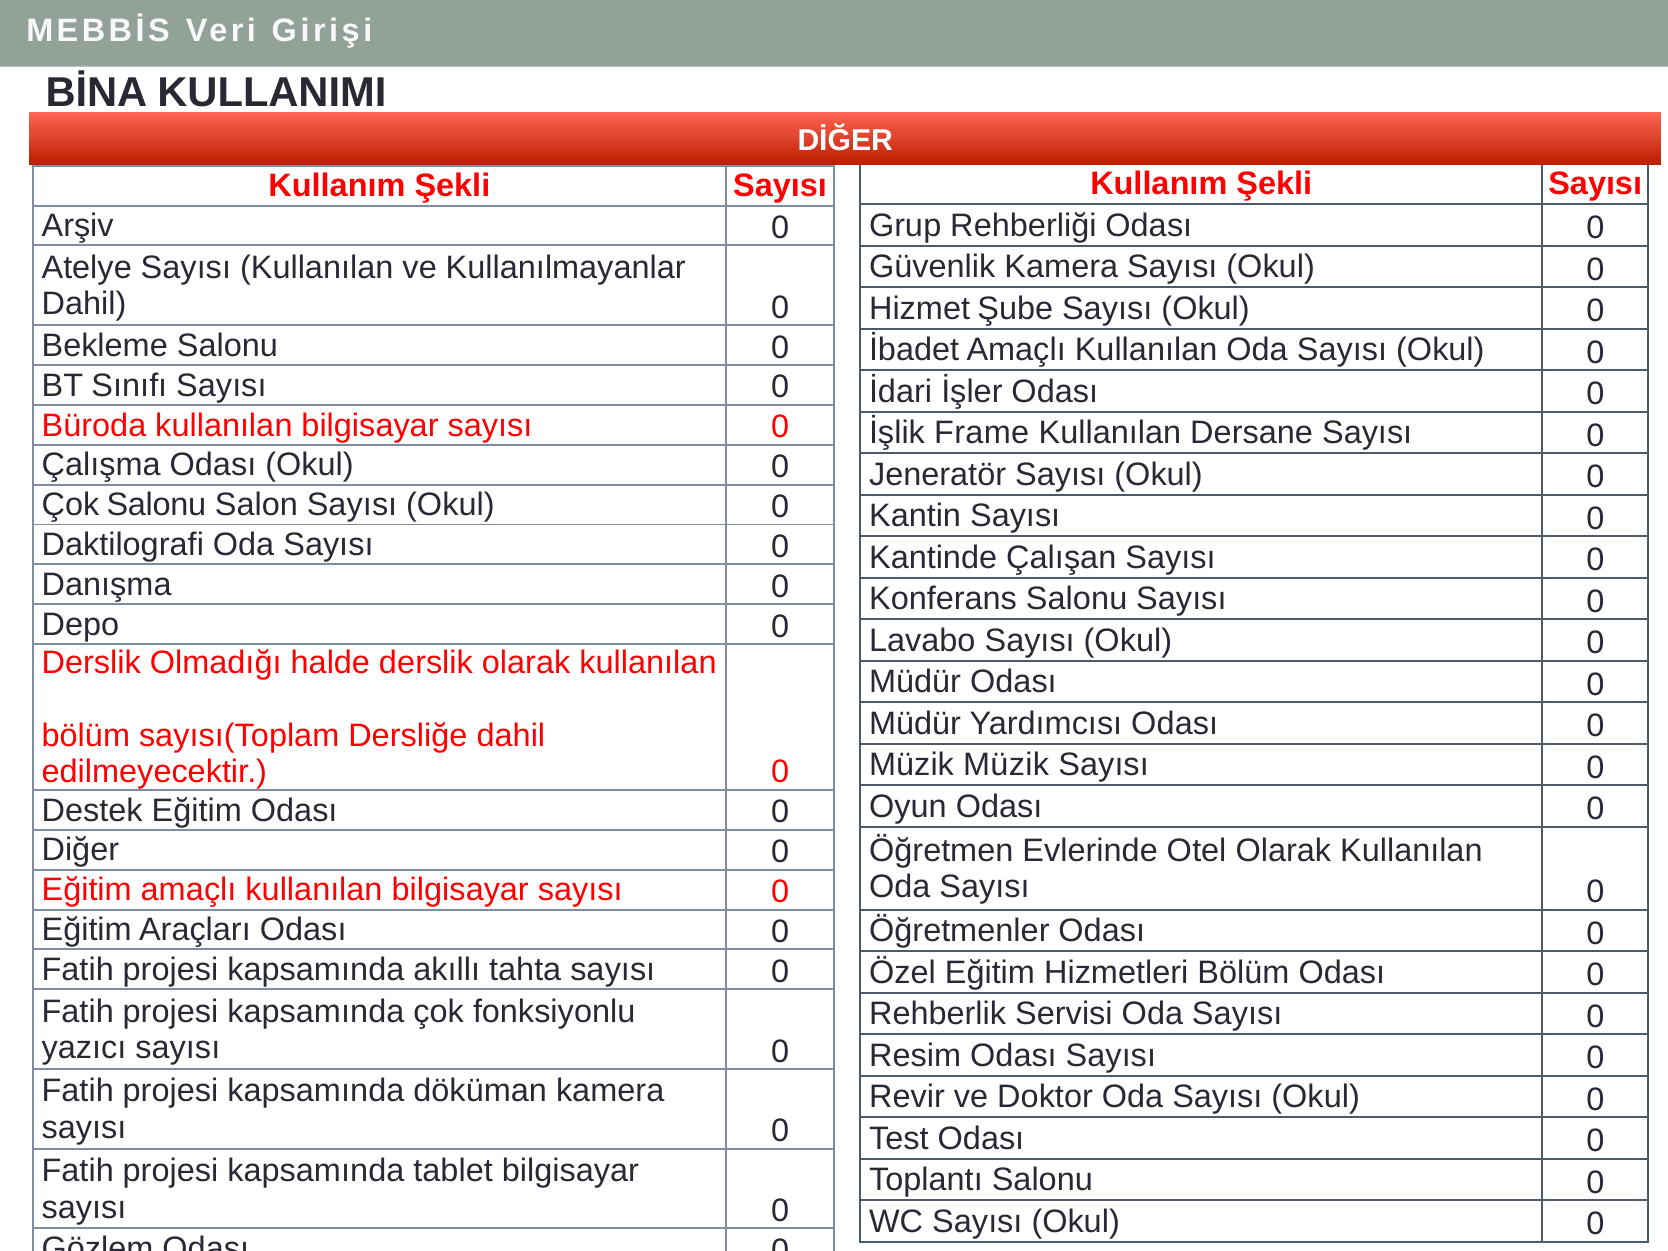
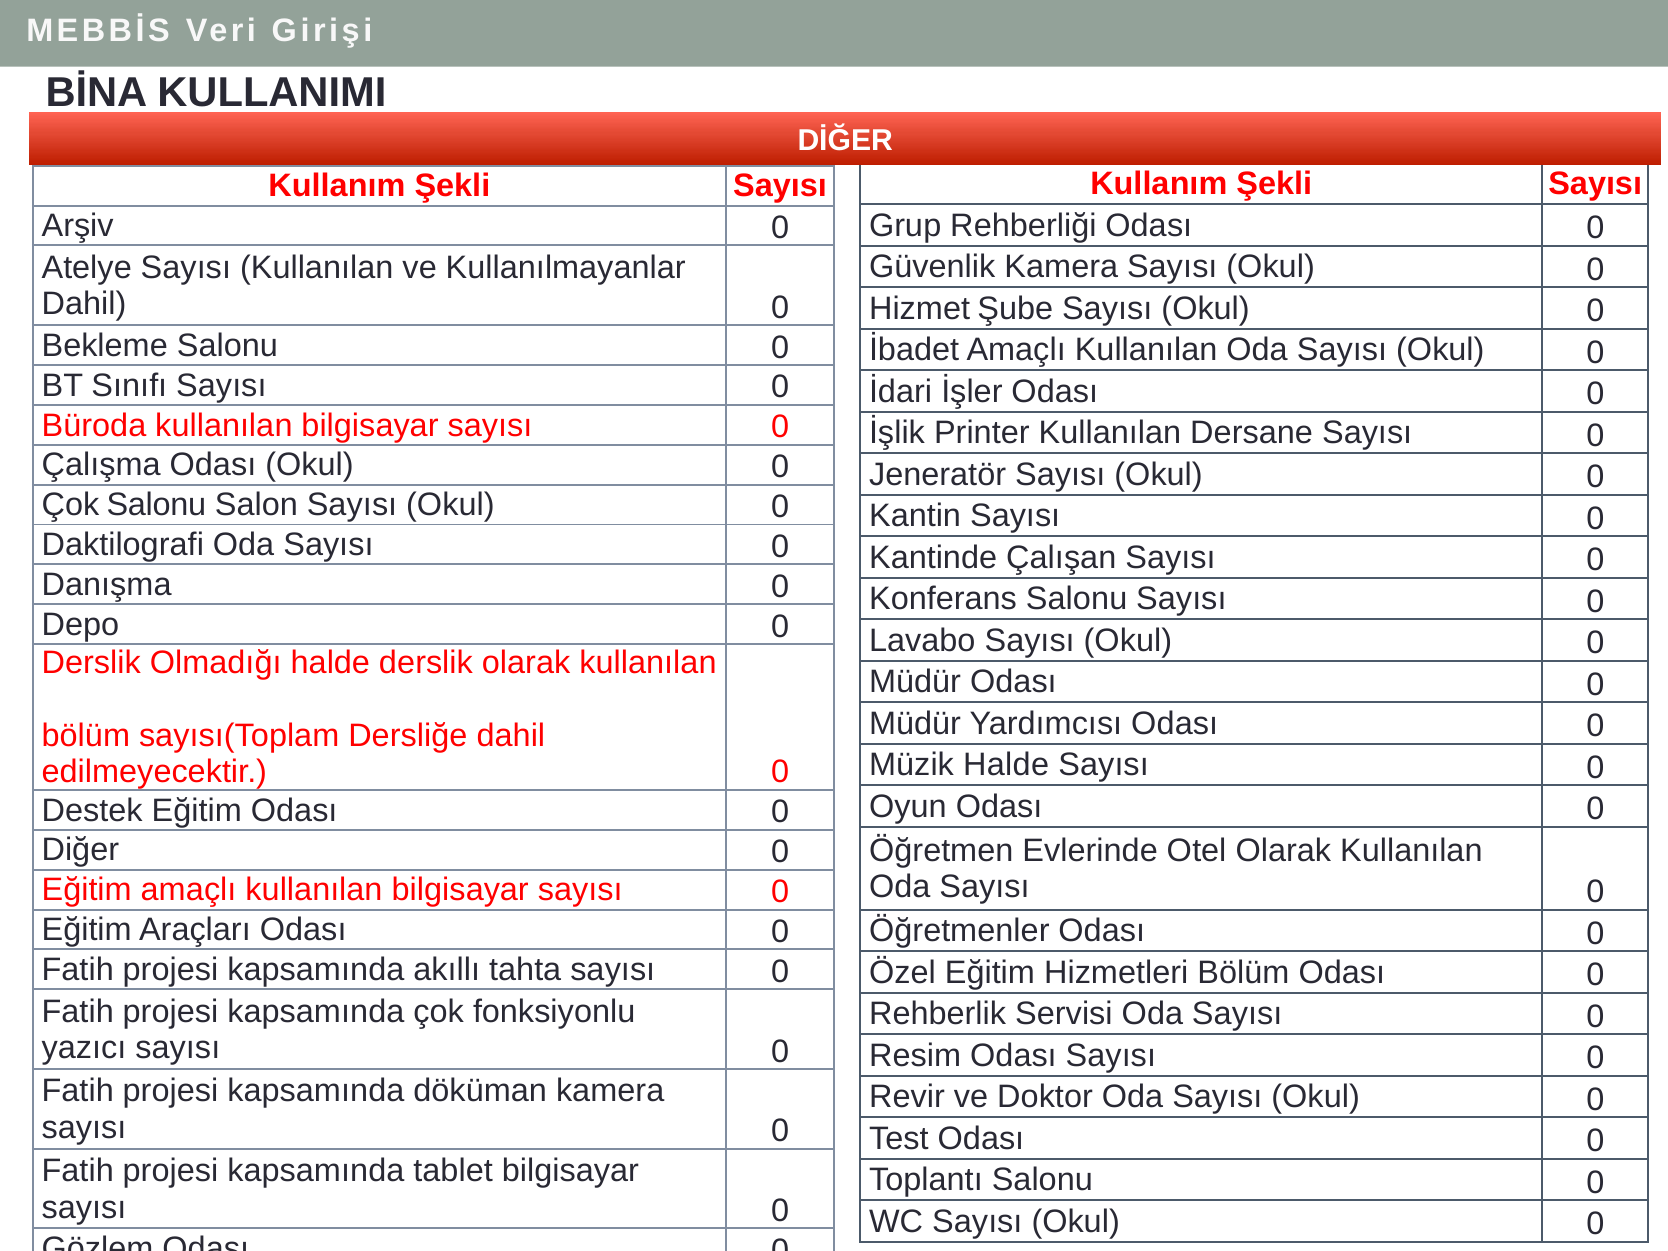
Frame: Frame -> Printer (982, 433)
Müzik Müzik: Müzik -> Halde (1006, 765)
